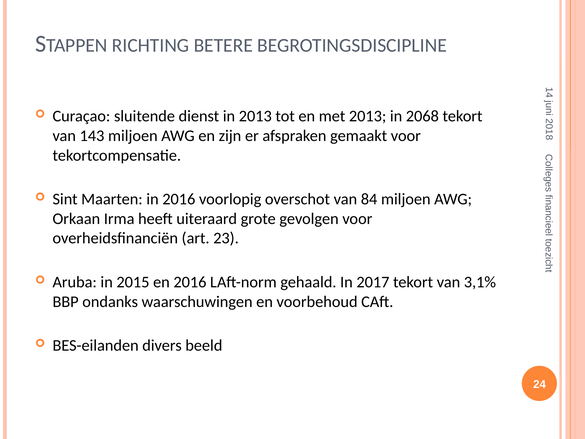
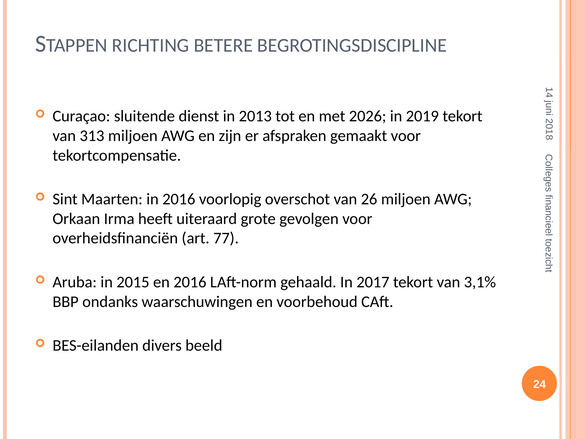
met 2013: 2013 -> 2026 (368, 116)
2068: 2068 -> 2019 (422, 116)
143: 143 -> 313 (92, 136)
84: 84 -> 26 (369, 199)
23: 23 -> 77 (226, 238)
